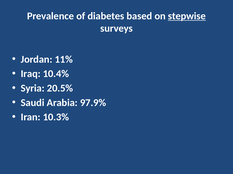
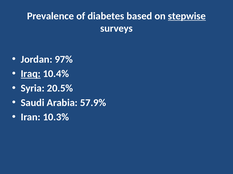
11%: 11% -> 97% (64, 60)
Iraq underline: none -> present (31, 74)
97.9%: 97.9% -> 57.9% (93, 103)
